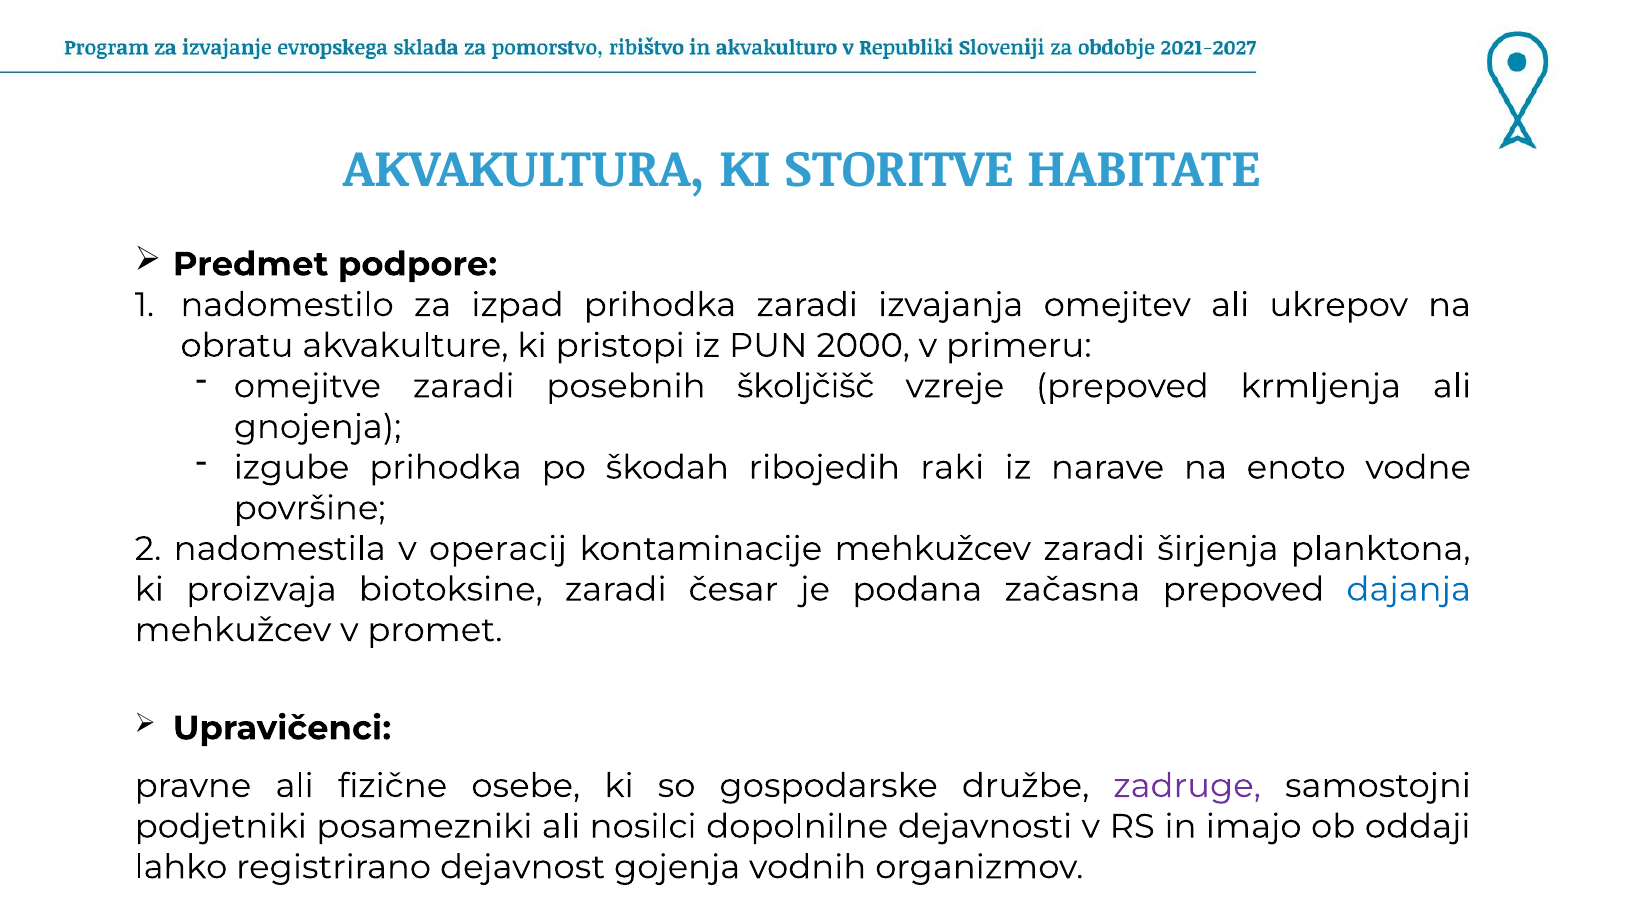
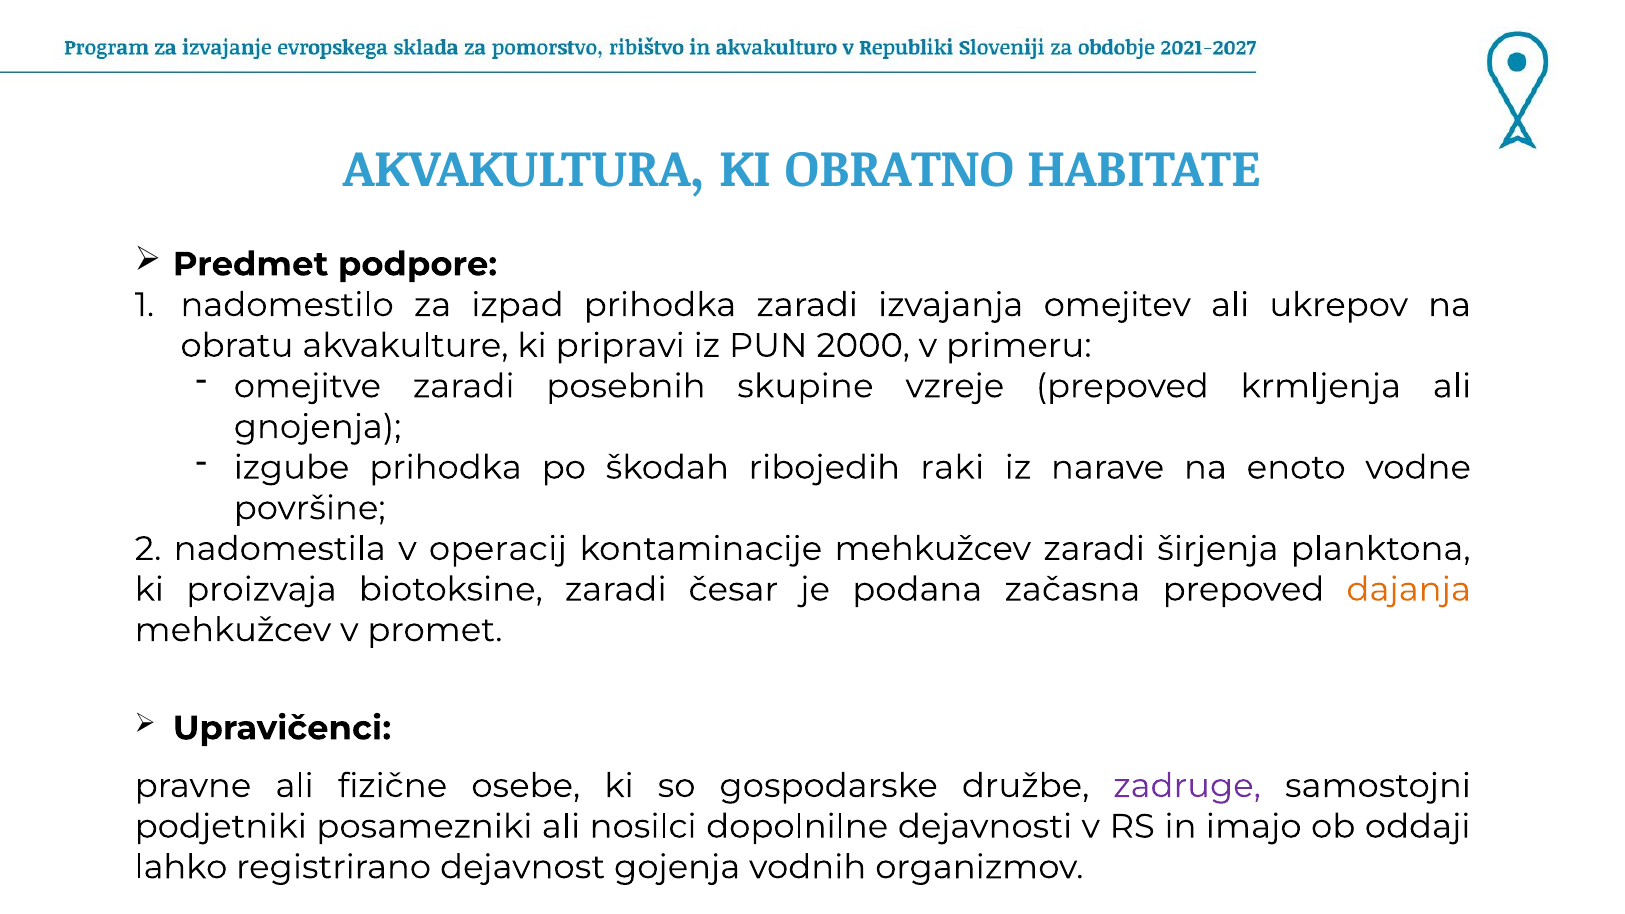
STORITVE: STORITVE -> OBRATNO (900, 170)
pristopi: pristopi -> pripravi (620, 346)
školjčišč: školjčišč -> skupine (805, 386)
dajanja colour: blue -> orange (1409, 589)
